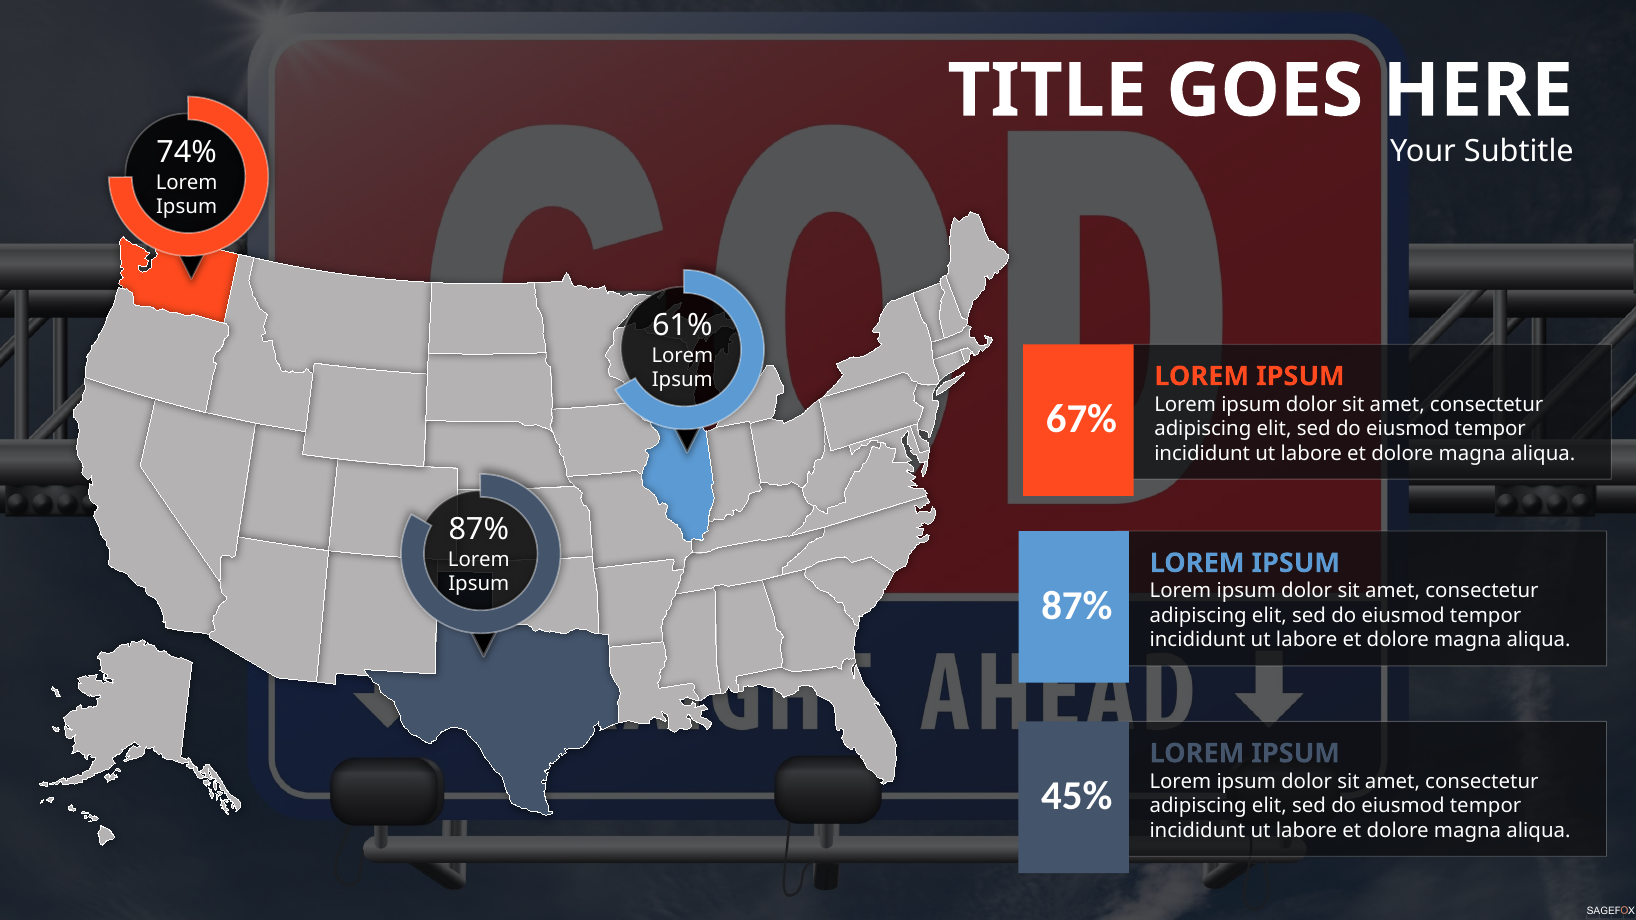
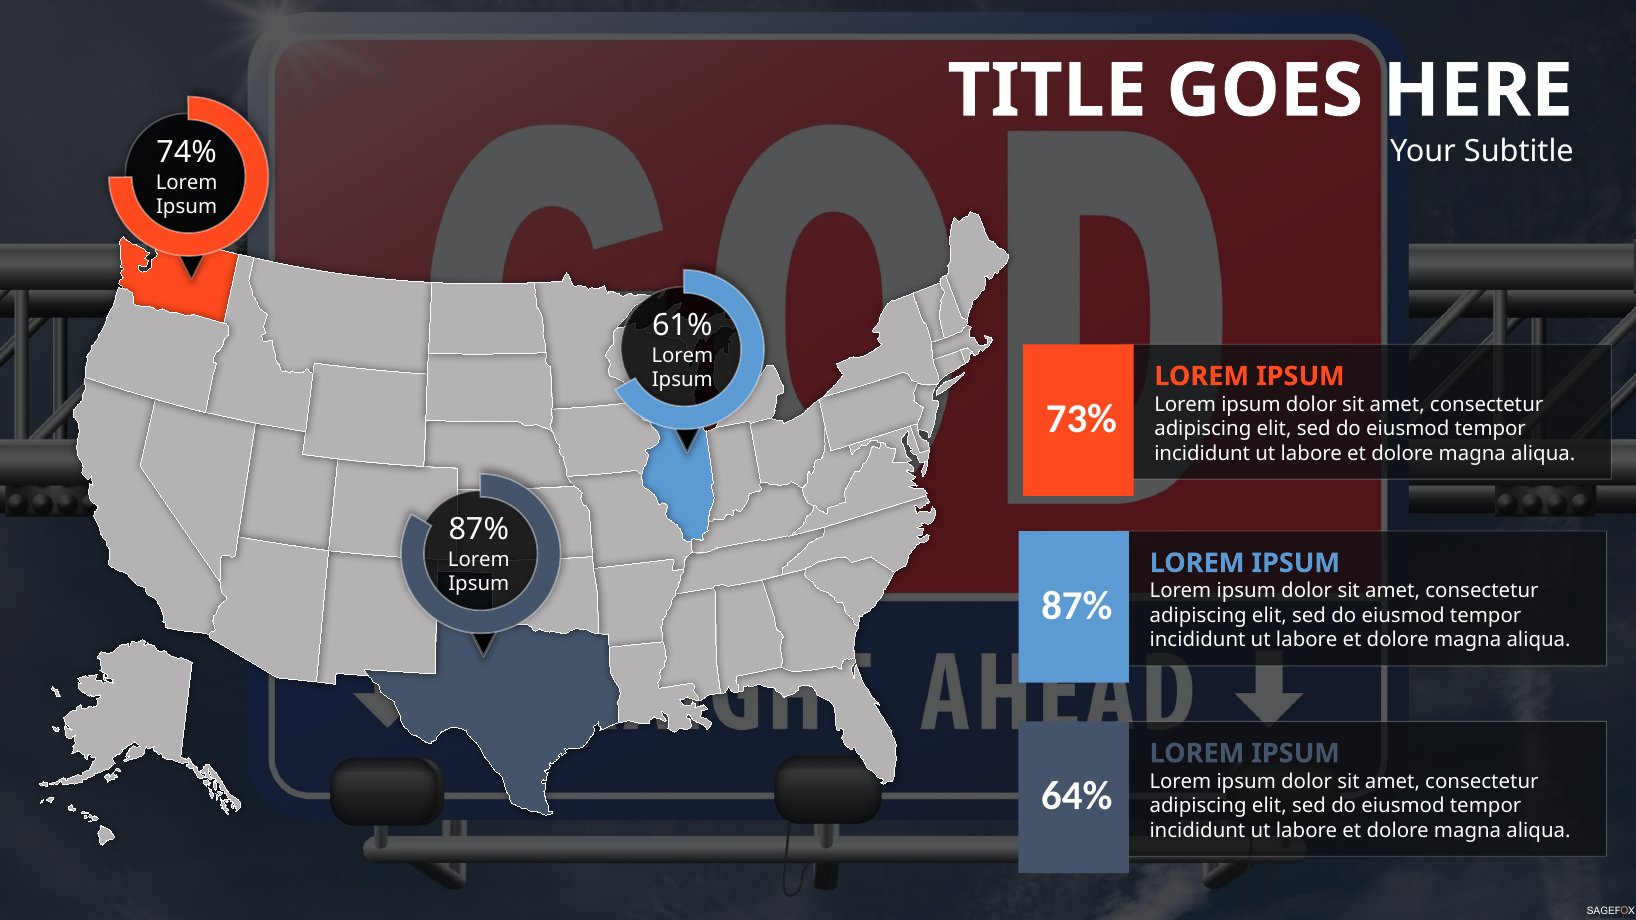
67%: 67% -> 73% (1081, 419)
45%: 45% -> 64% (1077, 796)
